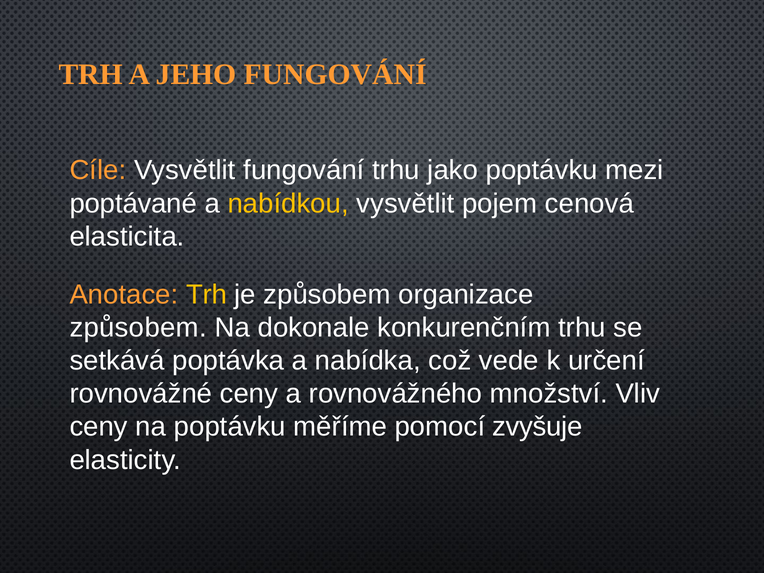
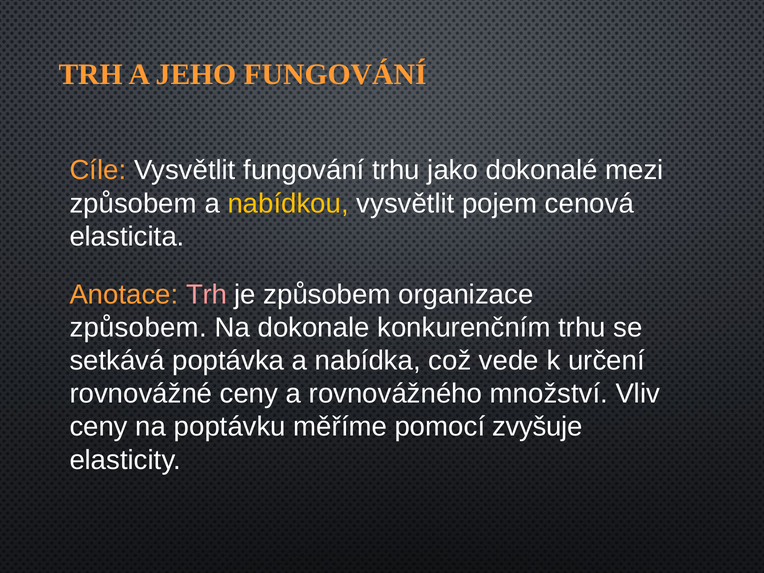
jako poptávku: poptávku -> dokonalé (542, 170)
poptávané: poptávané -> způsobem (133, 203)
Trh colour: yellow -> pink (207, 294)
